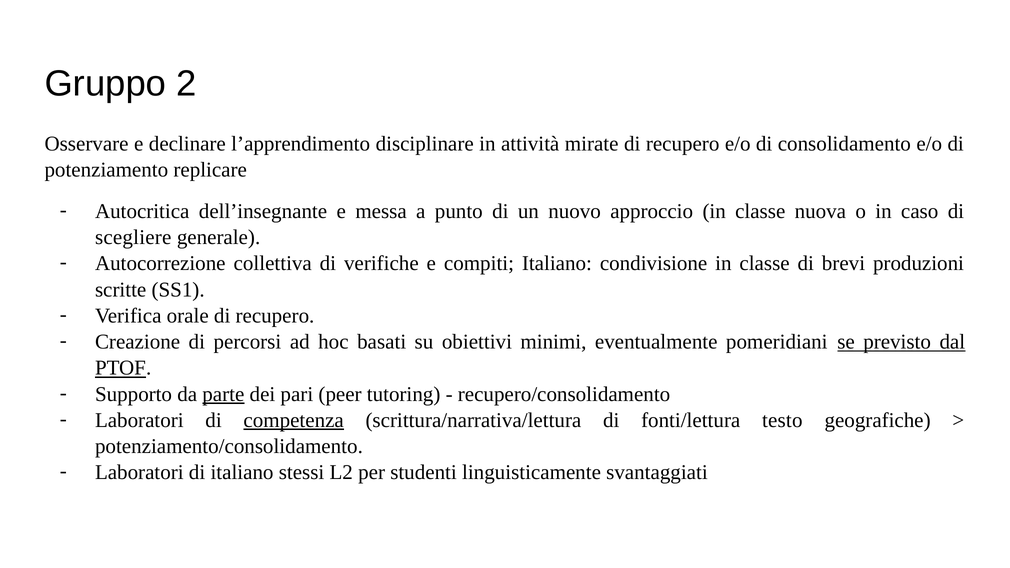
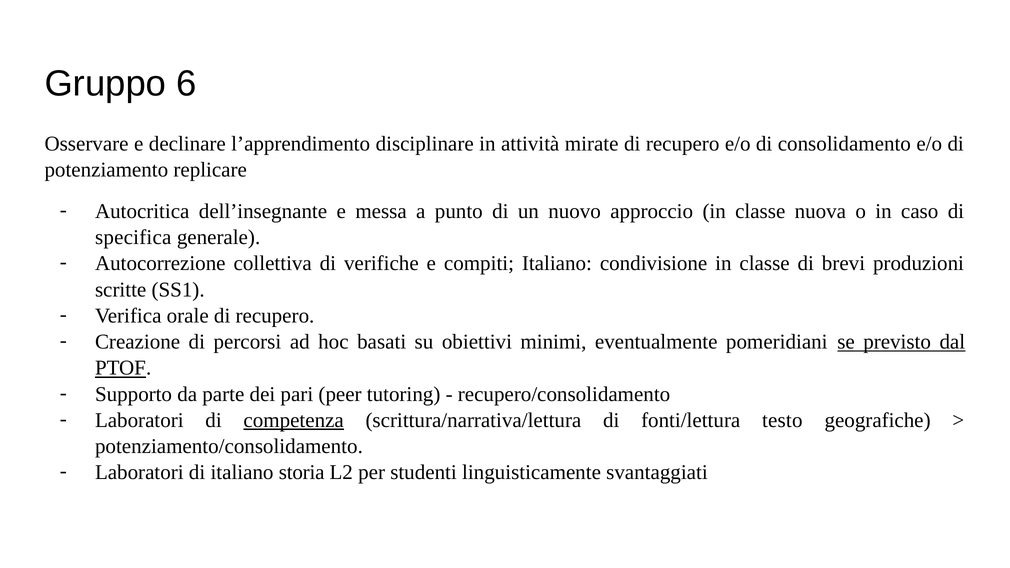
2: 2 -> 6 (186, 84)
scegliere: scegliere -> specifica (133, 237)
parte underline: present -> none (223, 394)
stessi: stessi -> storia (302, 473)
